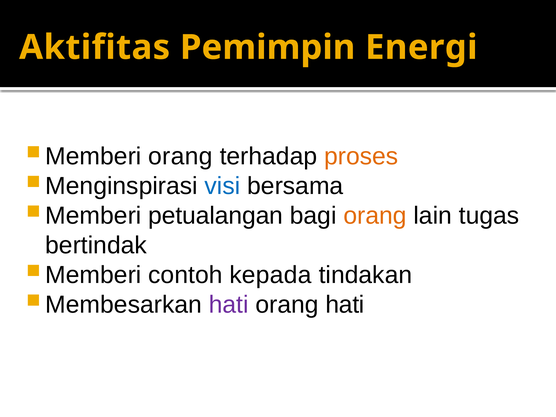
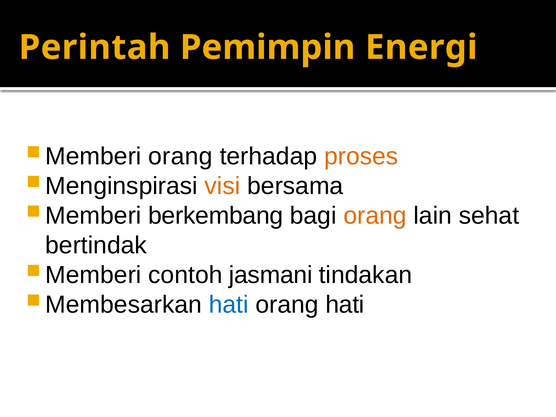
Aktifitas: Aktifitas -> Perintah (95, 47)
visi colour: blue -> orange (222, 186)
petualangan: petualangan -> berkembang (216, 216)
tugas: tugas -> sehat (489, 216)
kepada: kepada -> jasmani (271, 275)
hati colour: purple -> blue (229, 305)
